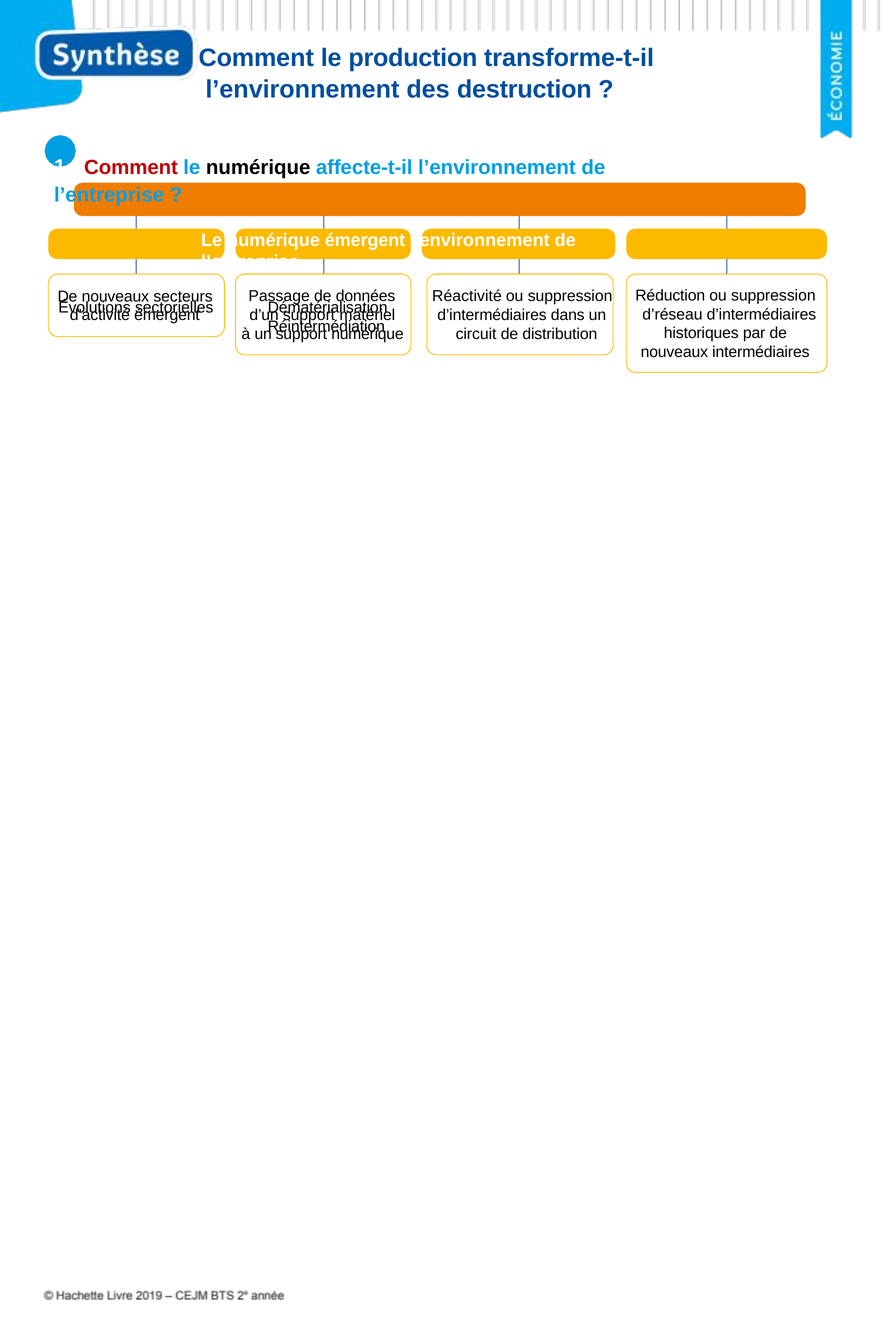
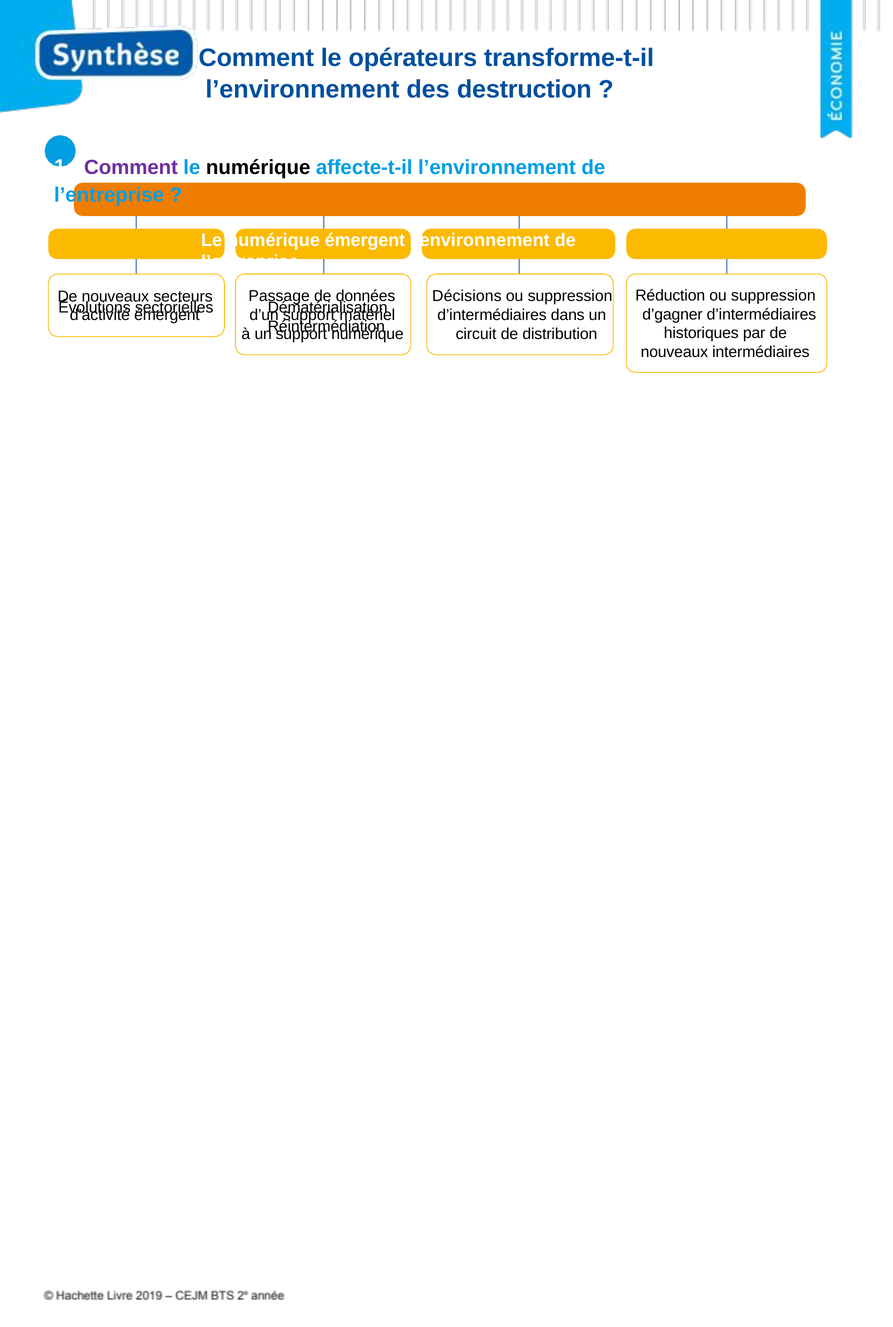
production: production -> opérateurs (413, 58)
Comment colour: red -> purple (131, 167)
Réactivité: Réactivité -> Décisions (467, 296)
d’réseau: d’réseau -> d’gagner (673, 314)
